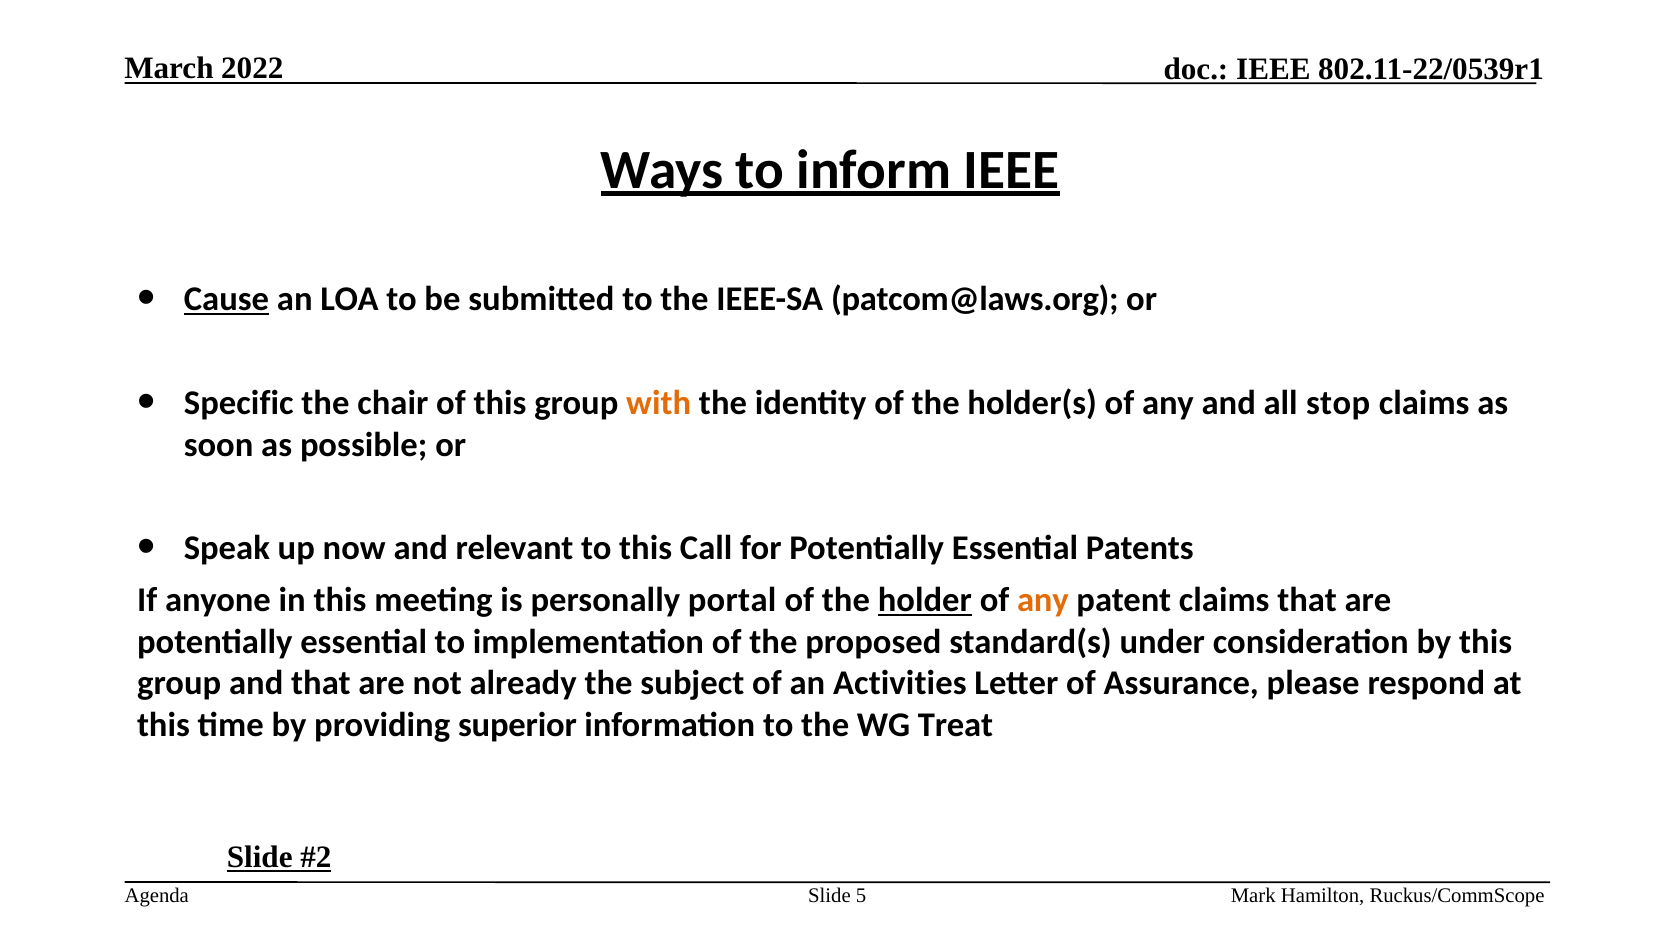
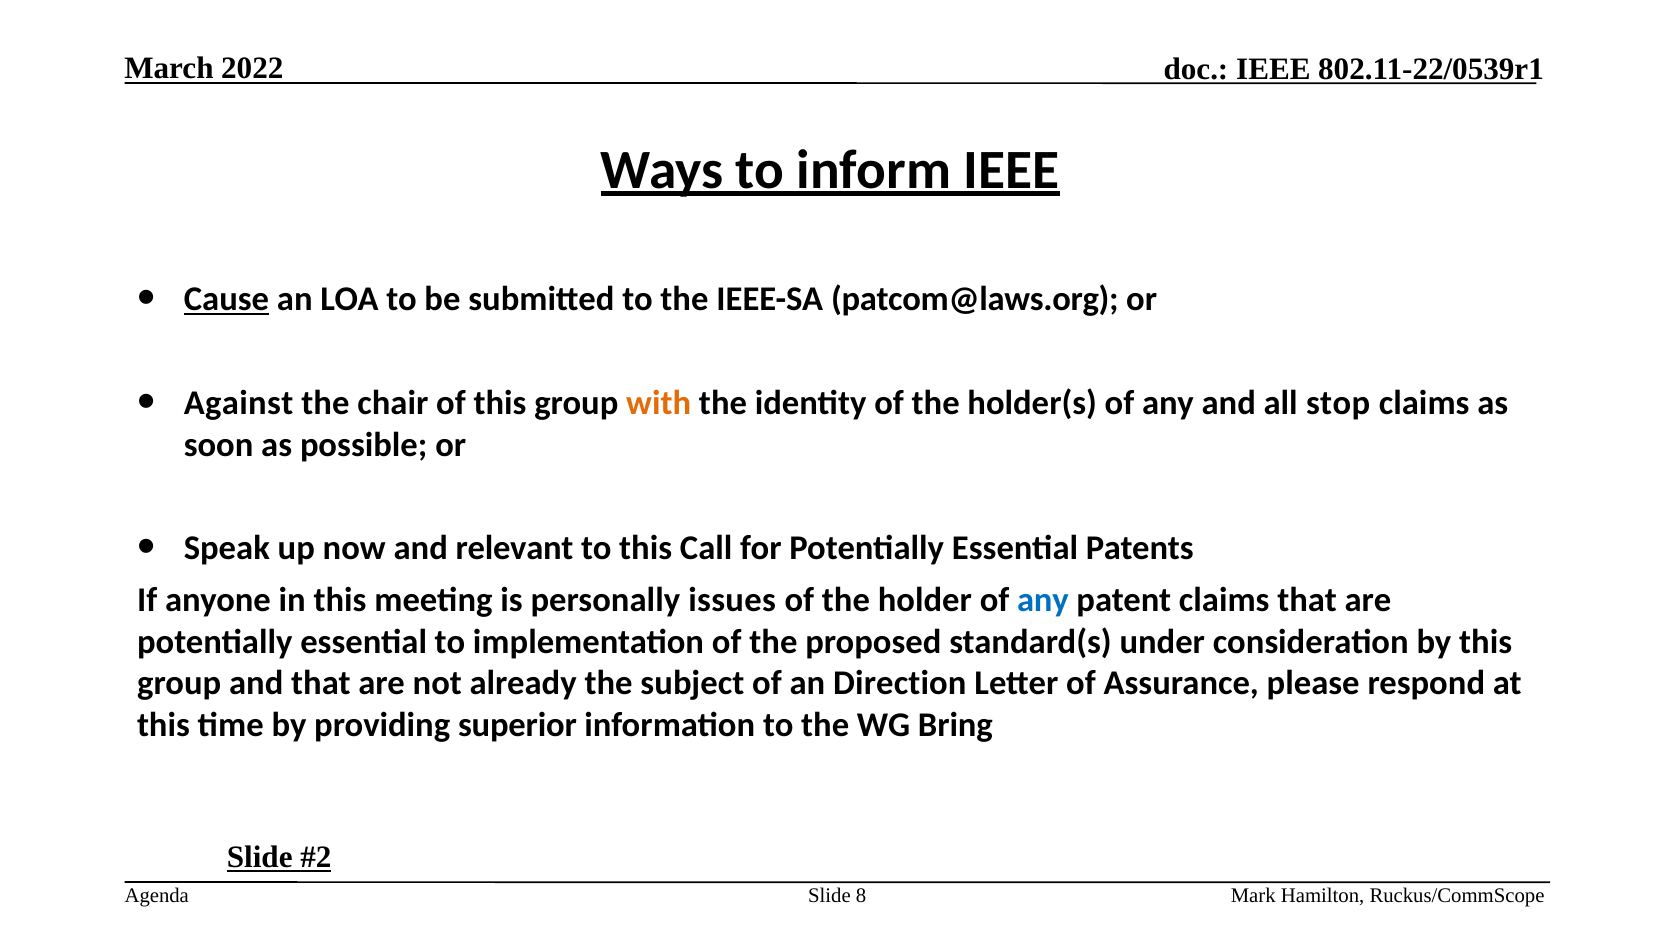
Specific: Specific -> Against (239, 403)
portal: portal -> issues (732, 601)
holder underline: present -> none (925, 601)
any colour: orange -> blue (1043, 601)
Activities: Activities -> Direction (900, 684)
Treat: Treat -> Bring (955, 725)
5: 5 -> 8 (861, 896)
